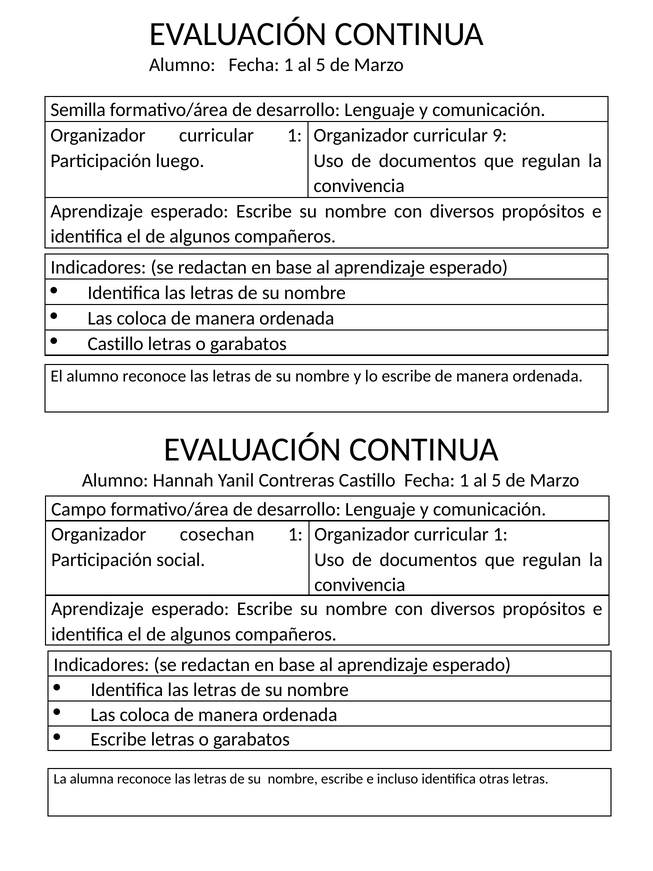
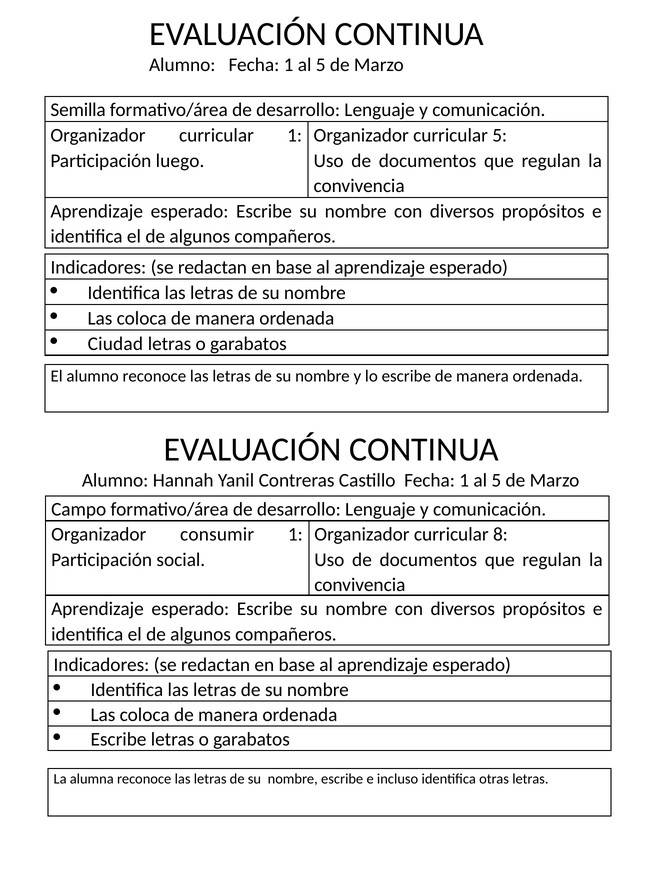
curricular 9: 9 -> 5 (500, 135)
Castillo: Castillo -> Ciudad (115, 343)
cosechan: cosechan -> consumir (217, 534)
1: 1 -> 8 (500, 534)
